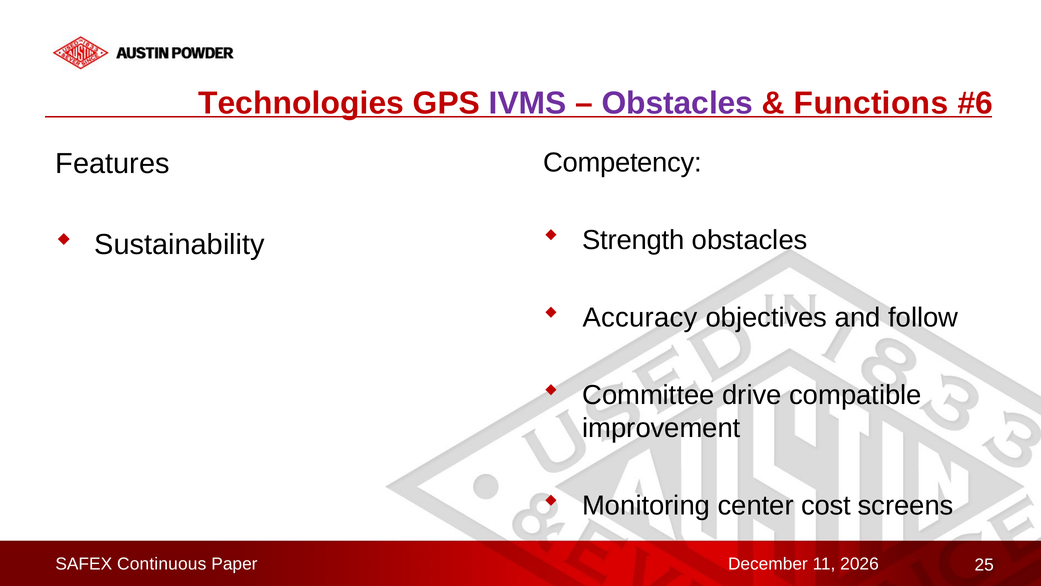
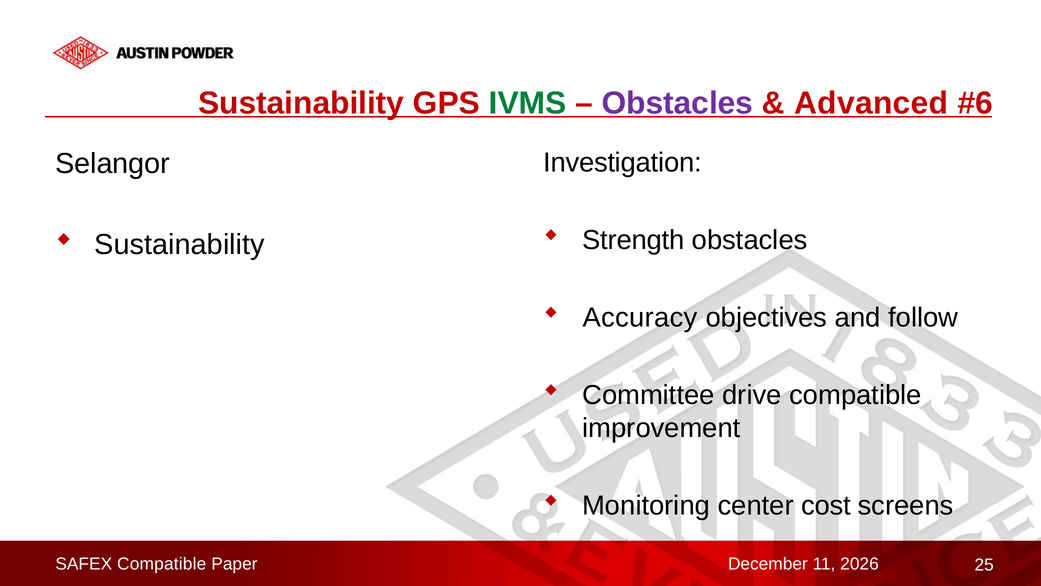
Technologies: Technologies -> Sustainability (301, 103)
IVMS colour: purple -> green (528, 103)
Functions: Functions -> Advanced (871, 103)
Competency: Competency -> Investigation (622, 163)
Features: Features -> Selangor (113, 164)
SAFEX Continuous: Continuous -> Compatible (162, 564)
